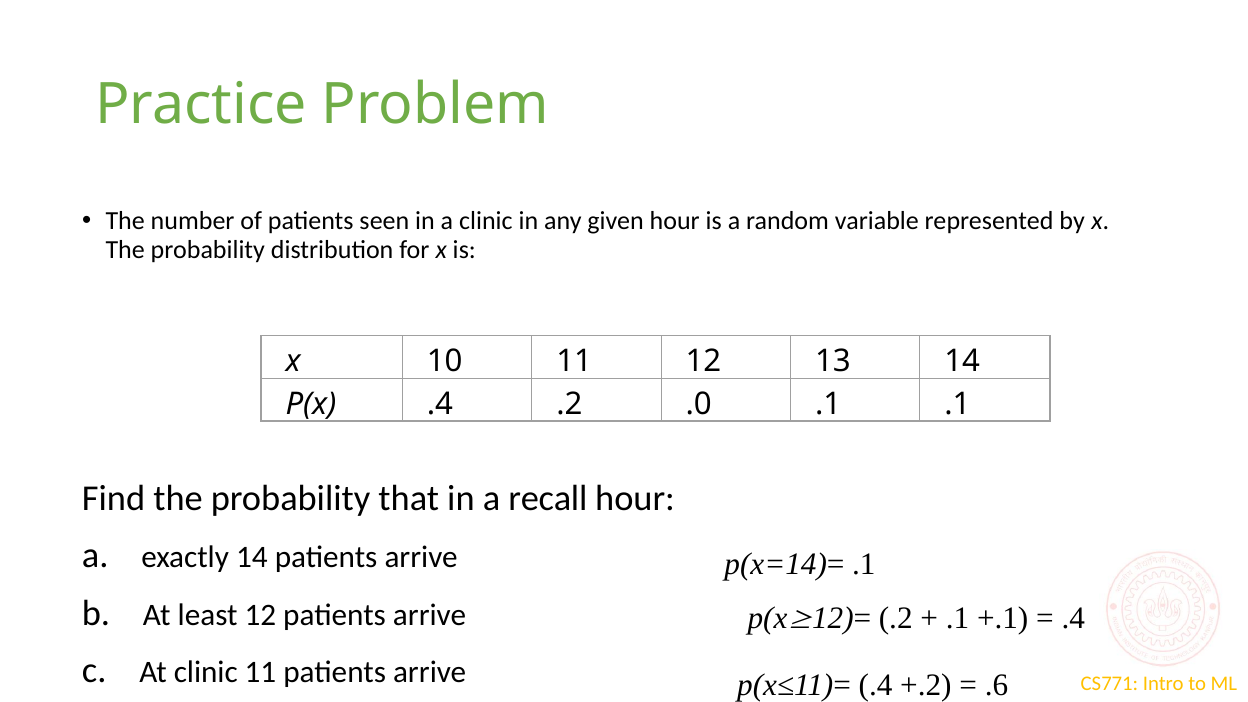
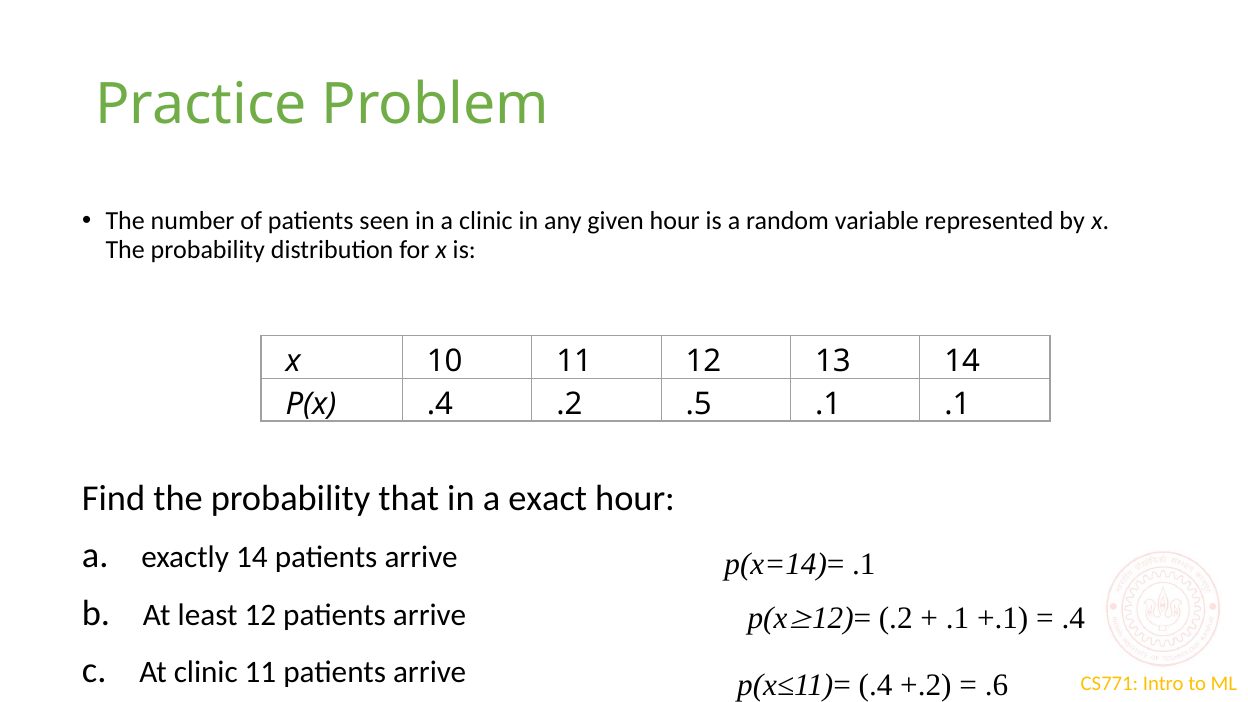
.0: .0 -> .5 (699, 404)
recall: recall -> exact (548, 498)
